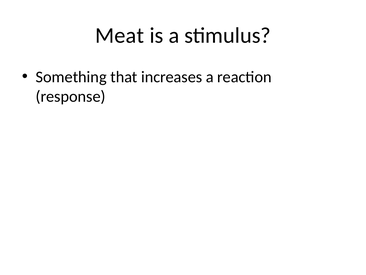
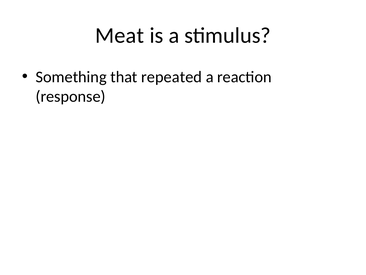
increases: increases -> repeated (172, 77)
